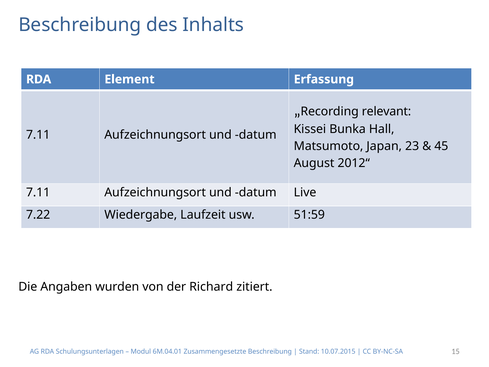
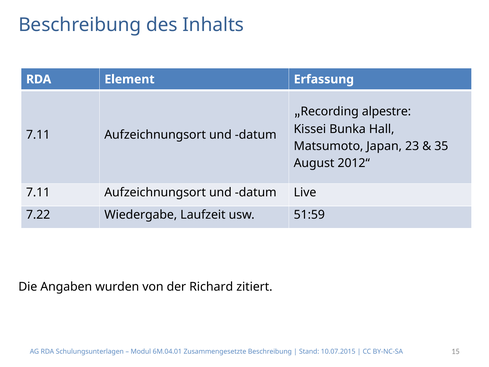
relevant: relevant -> alpestre (386, 111)
45: 45 -> 35 (441, 146)
